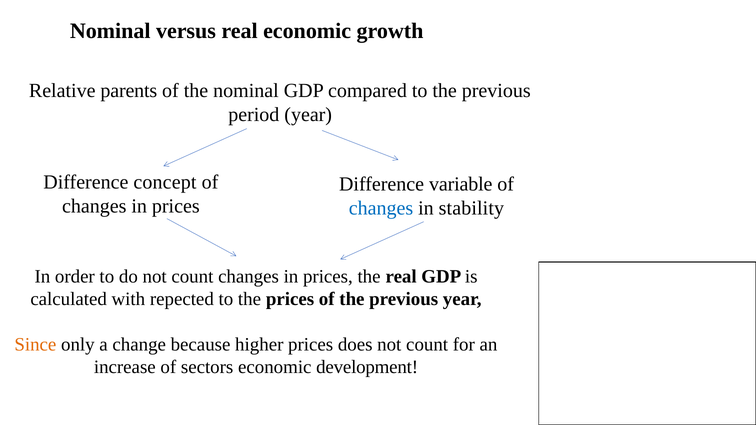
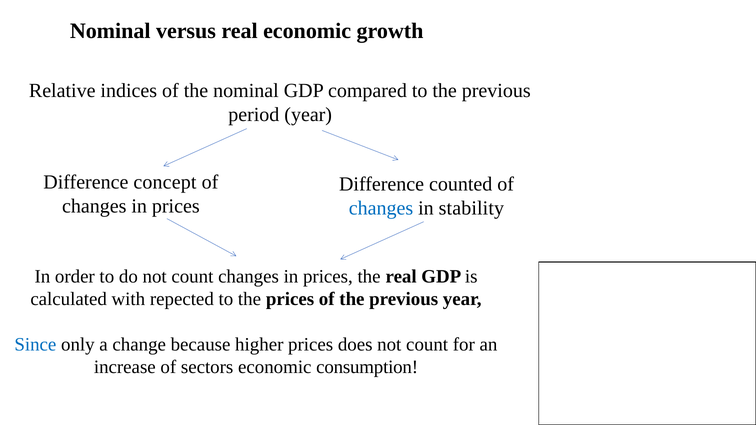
parents: parents -> indices (129, 91)
variable: variable -> counted (461, 184)
Since colour: orange -> blue (35, 345)
development: development -> consumption (367, 367)
